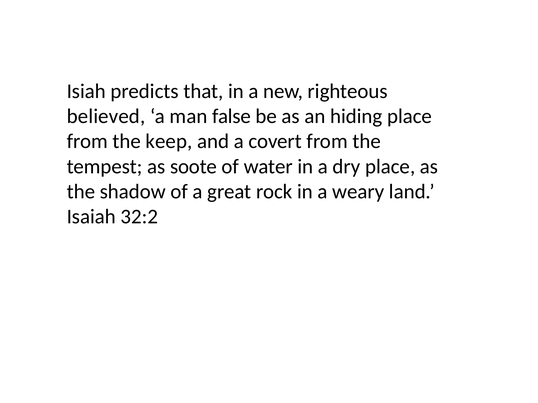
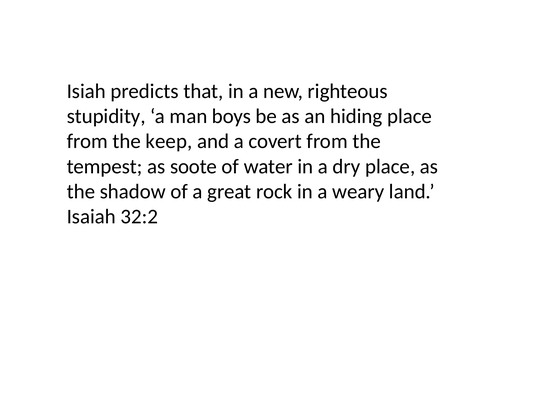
believed: believed -> stupidity (106, 116)
false: false -> boys (231, 116)
